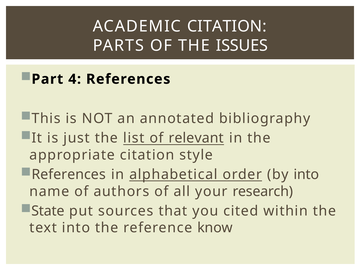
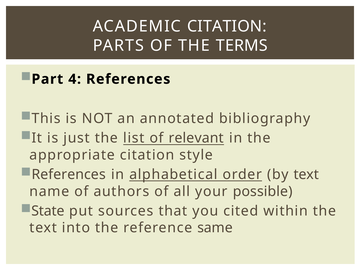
ISSUES: ISSUES -> TERMS (242, 46)
by into: into -> text (306, 174)
research: research -> possible (263, 191)
know: know -> same (215, 228)
